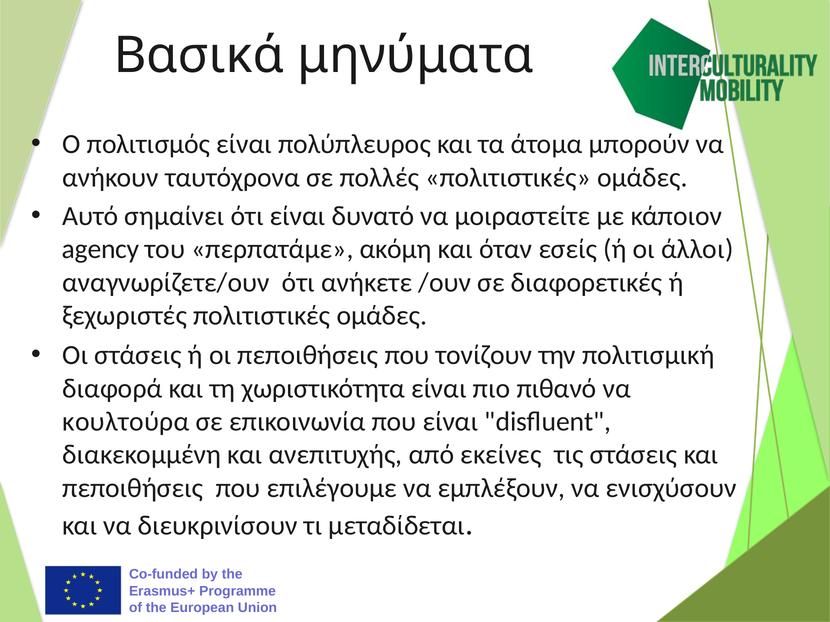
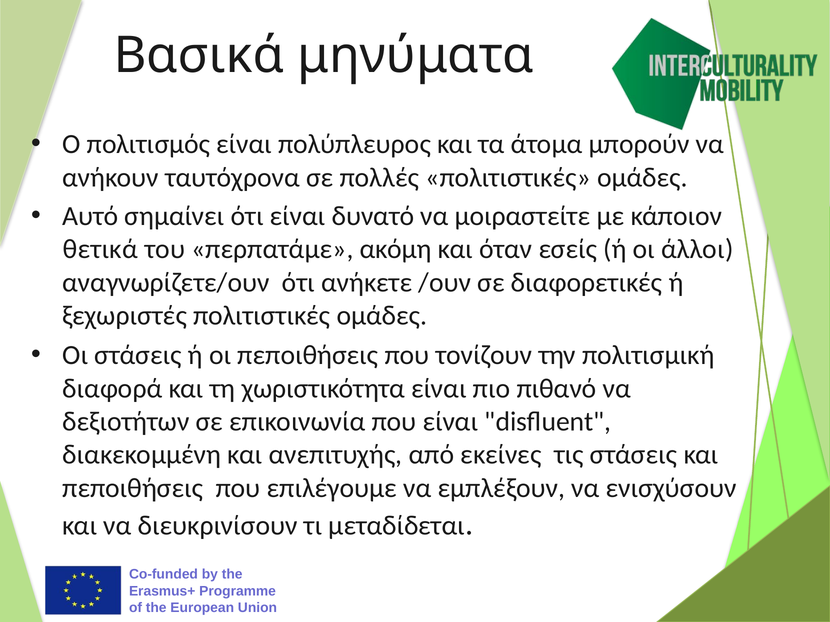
agency: agency -> θετικά (100, 250)
κουλτούρα: κουλτούρα -> δεξιοτήτων (126, 422)
